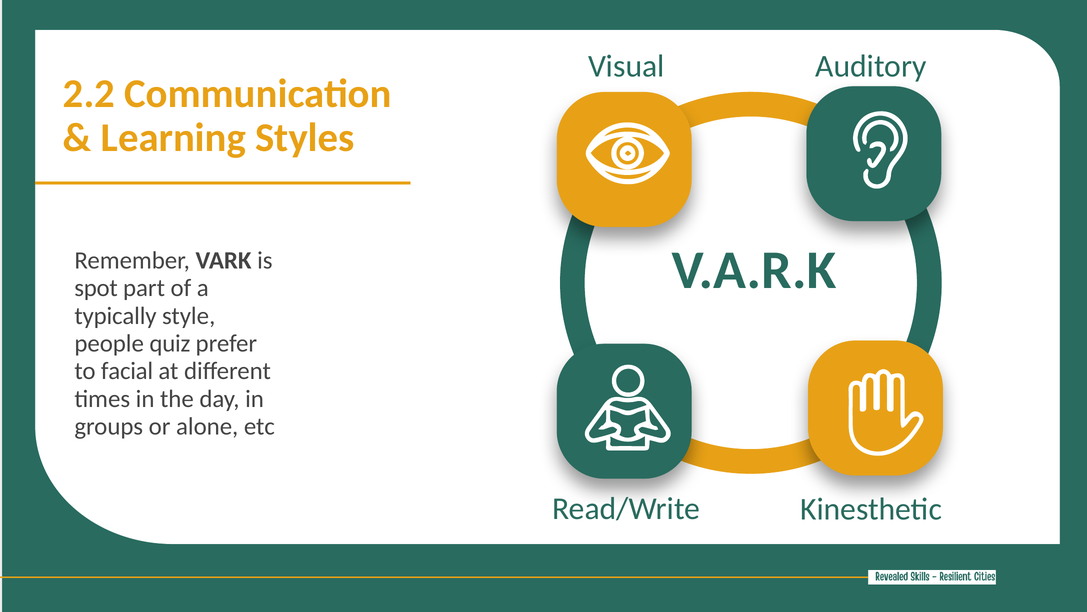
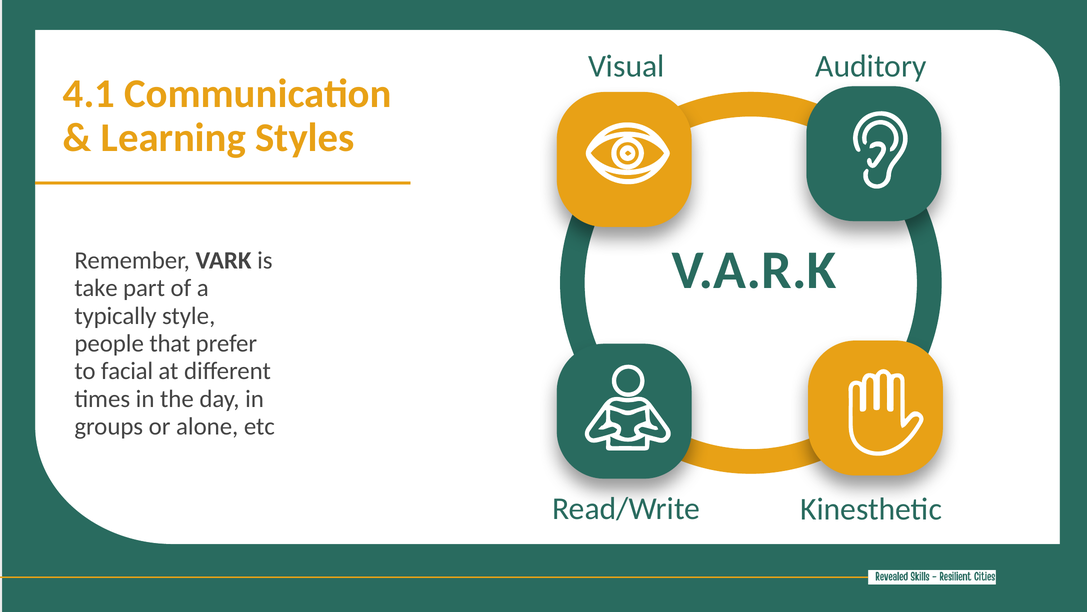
2.2: 2.2 -> 4.1 (89, 94)
spot: spot -> take (96, 288)
quiz: quiz -> that (170, 343)
